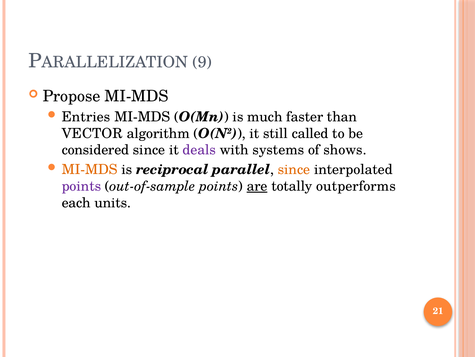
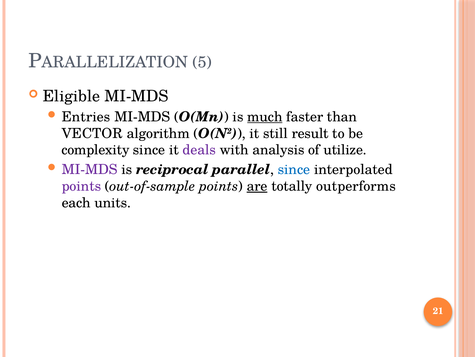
9: 9 -> 5 (202, 62)
Propose: Propose -> Eligible (71, 96)
much underline: none -> present (265, 117)
called: called -> result (310, 133)
considered: considered -> complexity (95, 150)
systems: systems -> analysis (278, 150)
shows: shows -> utilize (345, 150)
MI-MDS colour: orange -> purple (90, 169)
since colour: orange -> blue (294, 169)
